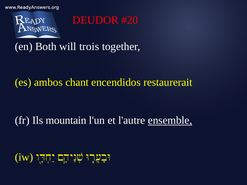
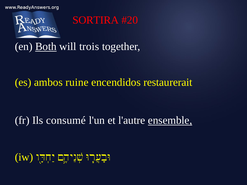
DEUDOR: DEUDOR -> SORTIRA (96, 20)
Both underline: none -> present (46, 47)
chant: chant -> ruine (77, 82)
mountain: mountain -> consumé (66, 121)
